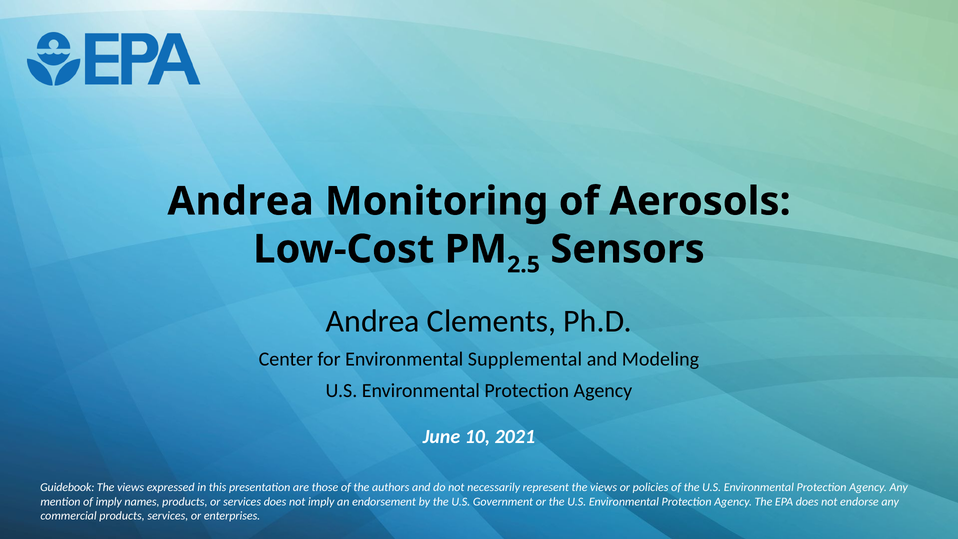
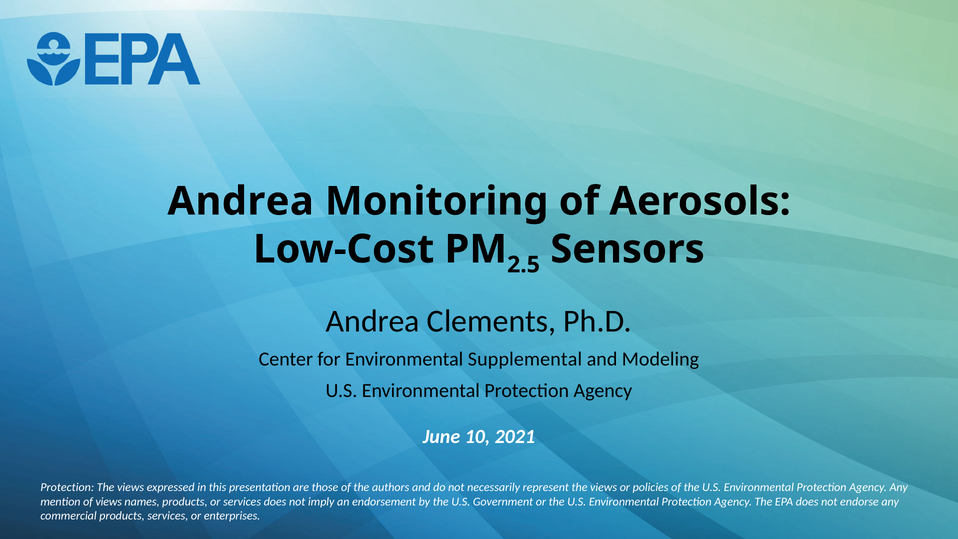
Guidebook: Guidebook -> Protection (67, 487)
of imply: imply -> views (109, 502)
